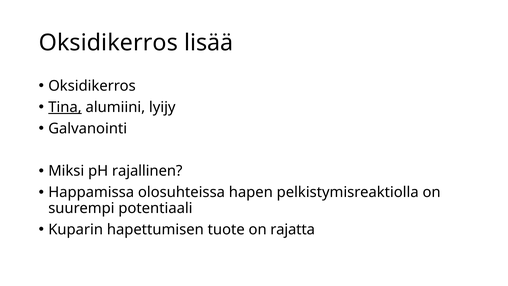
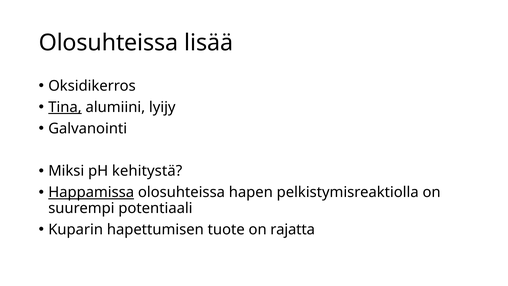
Oksidikerros: Oksidikerros -> Olosuhteissa (108, 43)
rajallinen: rajallinen -> kehitystä (147, 171)
Happamissa underline: none -> present (91, 192)
